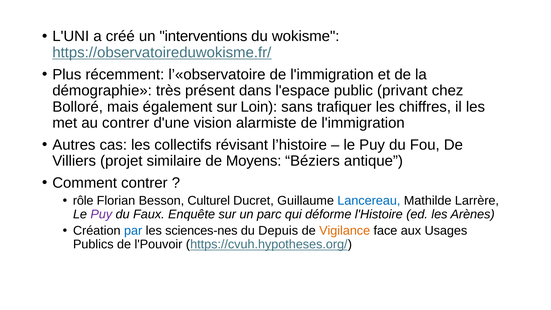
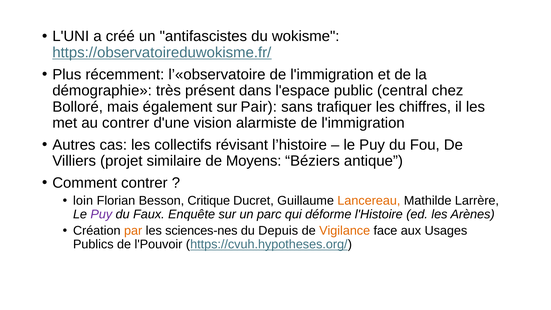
interventions: interventions -> antifascistes (203, 36)
privant: privant -> central (402, 91)
Loin: Loin -> Pair (259, 107)
rôle: rôle -> loin (83, 201)
Culturel: Culturel -> Critique (209, 201)
Lancereau colour: blue -> orange (369, 201)
par colour: blue -> orange (133, 231)
